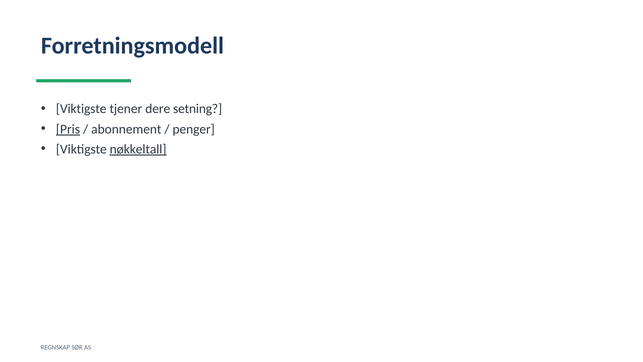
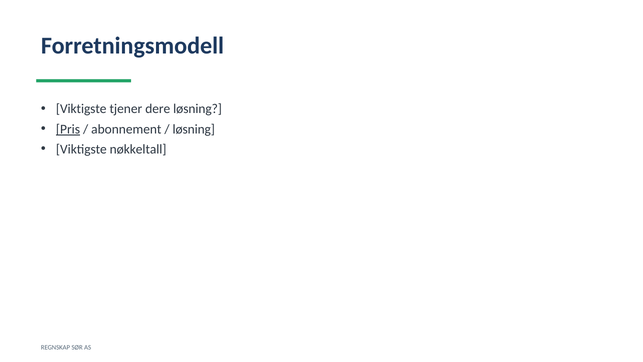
dere setning: setning -> løsning (198, 109)
penger: penger -> løsning (194, 129)
nøkkeltall underline: present -> none (138, 149)
